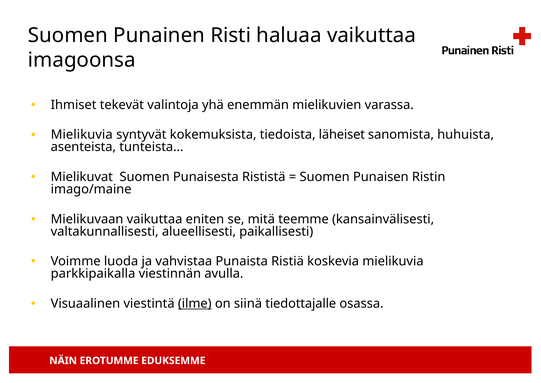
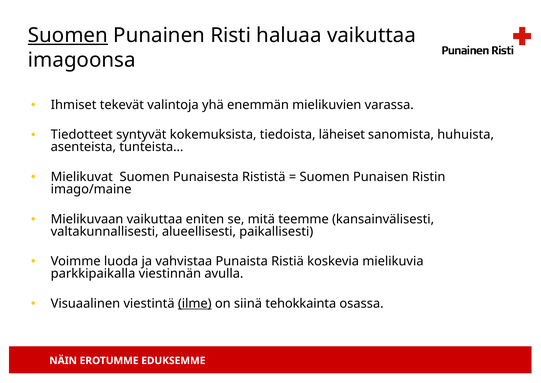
Suomen underline: none -> present (68, 35)
Mielikuvia: Mielikuvia -> Tiedotteet (82, 135)
tiedottajalle: tiedottajalle -> tehokkainta (301, 303)
